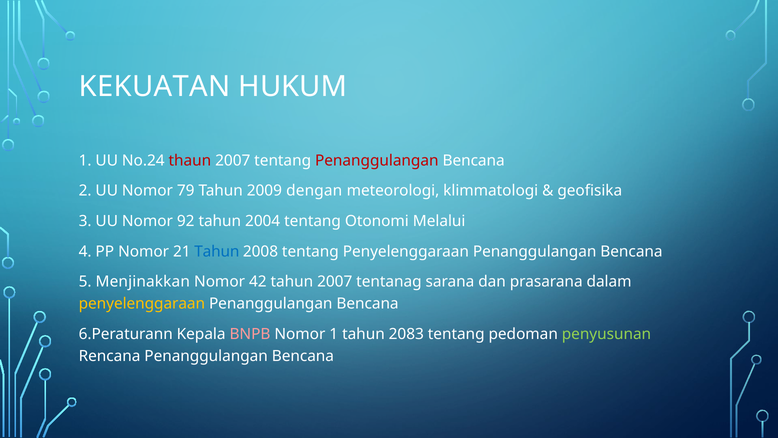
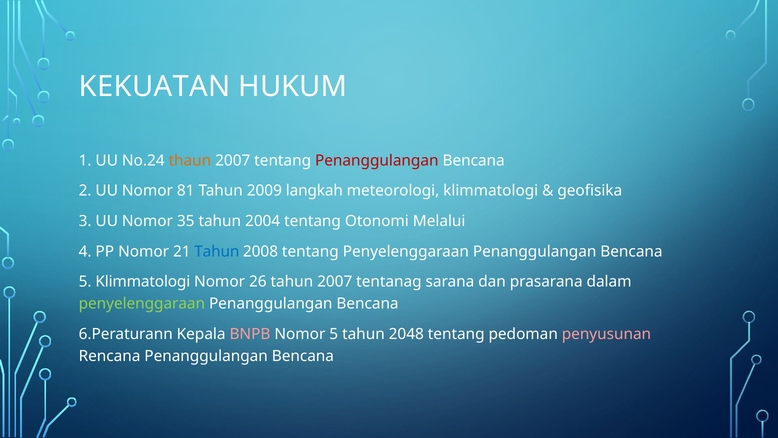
thaun colour: red -> orange (190, 160)
79: 79 -> 81 (186, 191)
dengan: dengan -> langkah (314, 191)
92: 92 -> 35 (186, 221)
5 Menjinakkan: Menjinakkan -> Klimmatologi (143, 281)
42: 42 -> 26 (258, 281)
penyelenggaraan colour: yellow -> light green (142, 304)
Nomor 1: 1 -> 5 (334, 334)
2083: 2083 -> 2048 (406, 334)
penyusunan colour: light green -> pink (606, 334)
